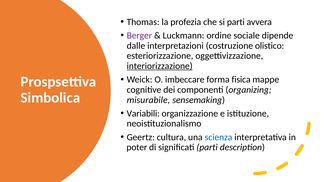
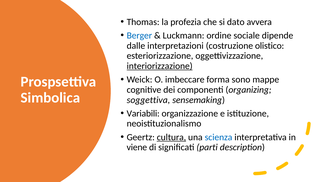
si parti: parti -> dato (236, 22)
Berger colour: purple -> blue (139, 36)
fisica: fisica -> sono (241, 80)
misurabile: misurabile -> soggettiva (148, 100)
cultura underline: none -> present (171, 137)
poter: poter -> viene (137, 148)
